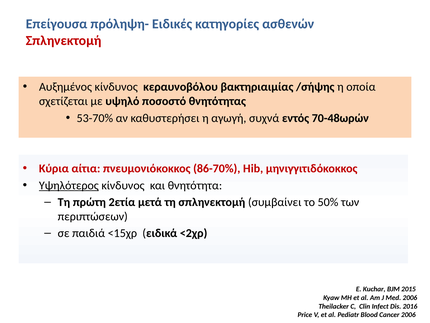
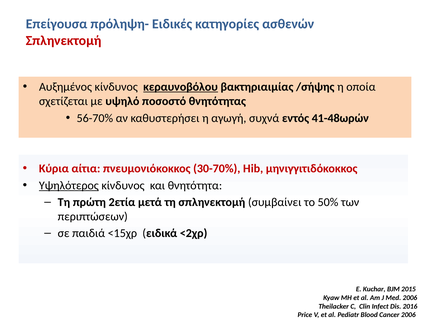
κεραυνοβόλου underline: none -> present (181, 87)
53-70%: 53-70% -> 56-70% (95, 118)
70-48ωρών: 70-48ωρών -> 41-48ωρών (340, 118)
86-70%: 86-70% -> 30-70% (217, 168)
